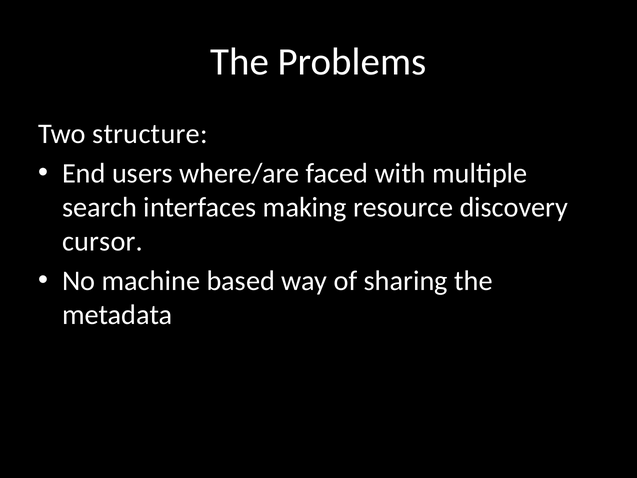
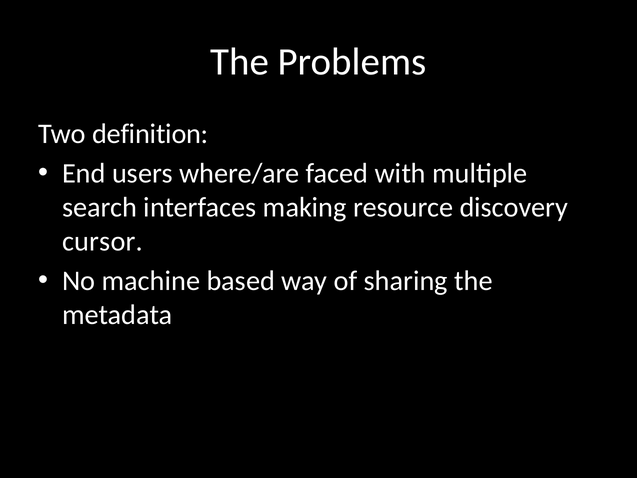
structure: structure -> definition (150, 134)
